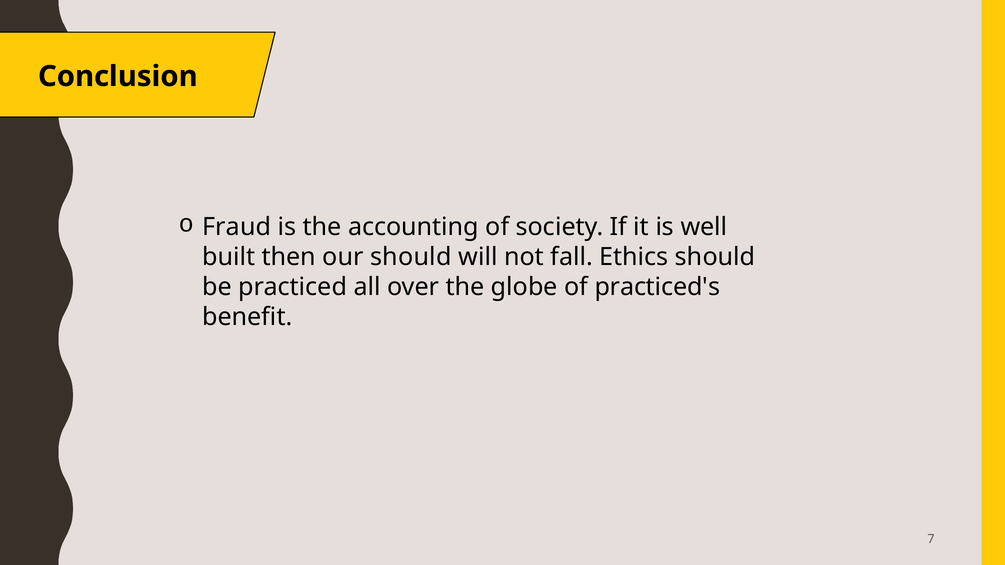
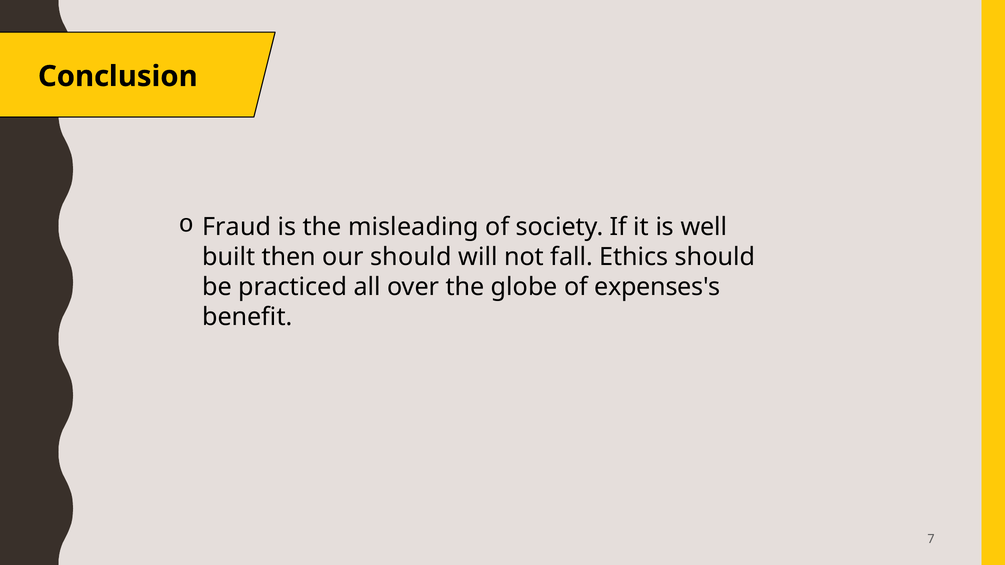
accounting: accounting -> misleading (413, 227)
practiced's: practiced's -> expenses's (657, 287)
